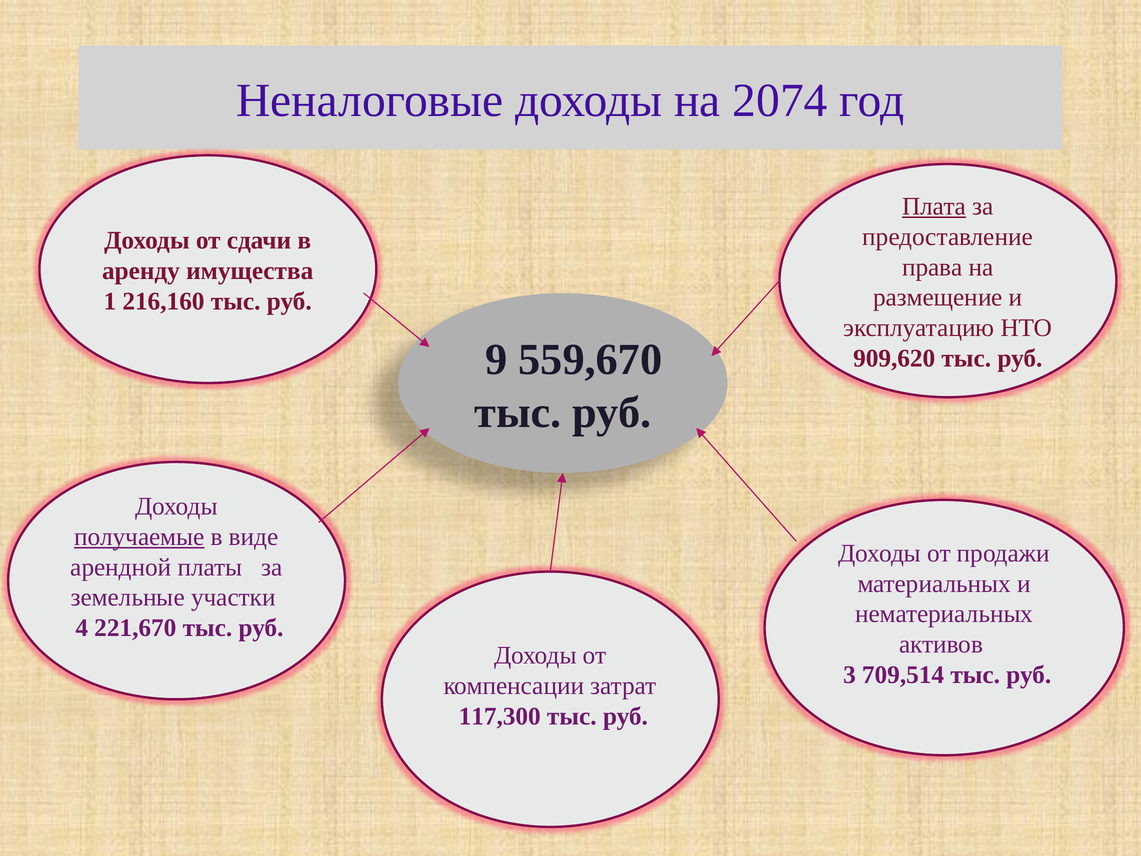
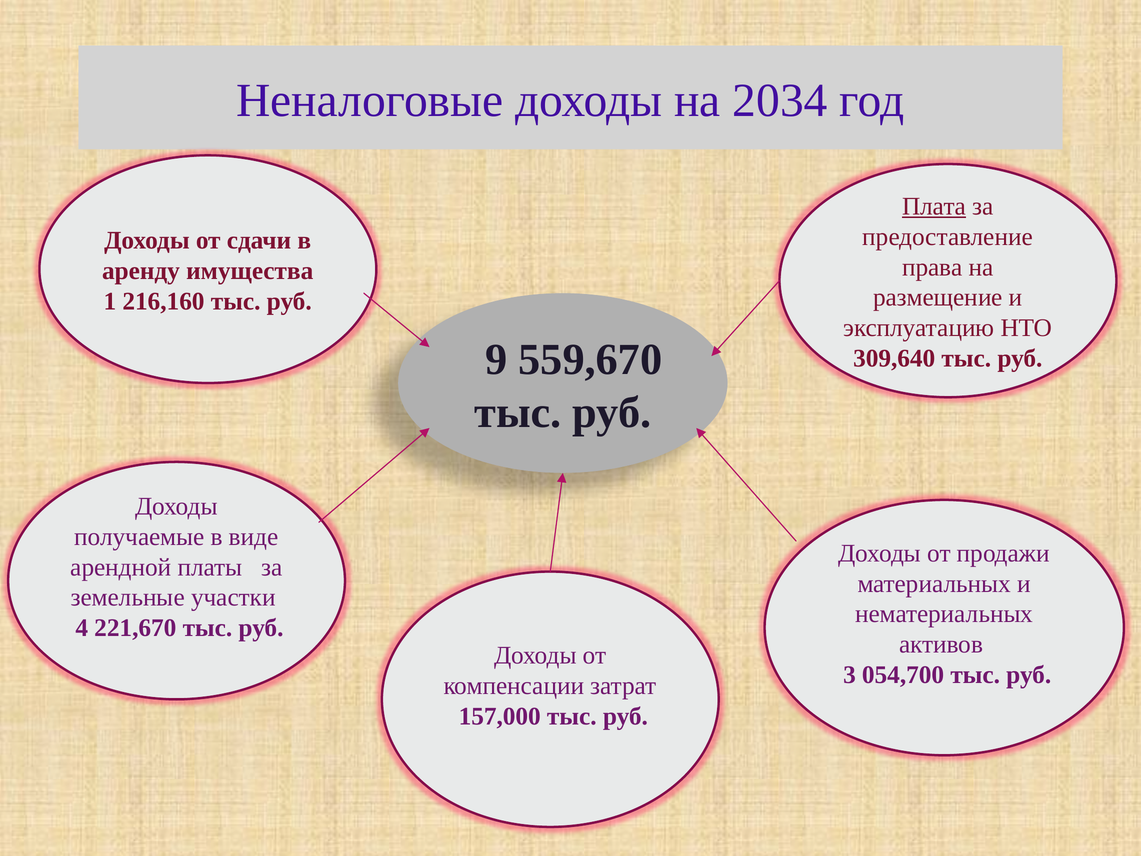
2074: 2074 -> 2034 (780, 101)
909,620: 909,620 -> 309,640 (894, 358)
получаемые underline: present -> none (139, 537)
709,514: 709,514 -> 054,700 (903, 675)
117,300: 117,300 -> 157,000 (500, 716)
